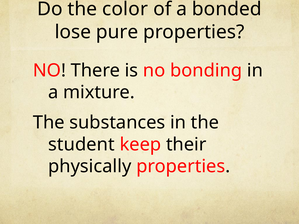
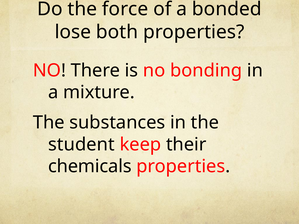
color: color -> force (125, 9)
pure: pure -> both (117, 32)
physically: physically -> chemicals (90, 166)
